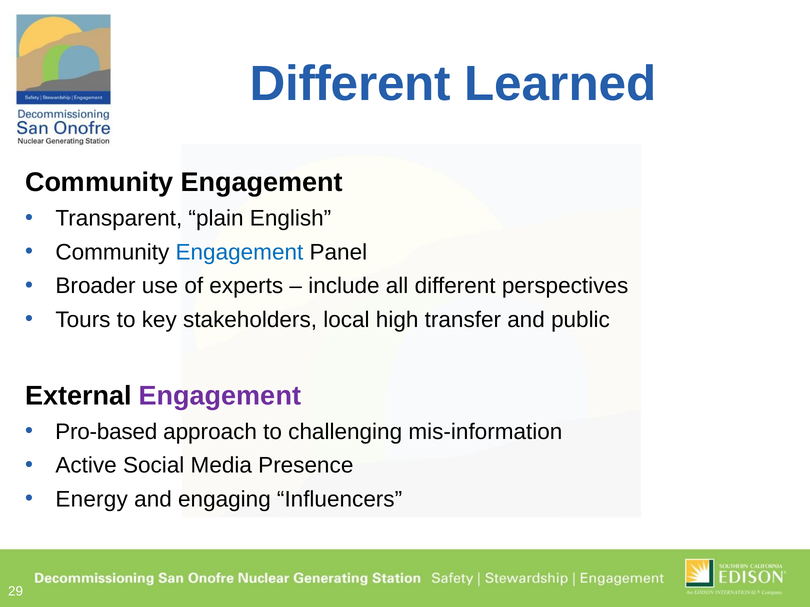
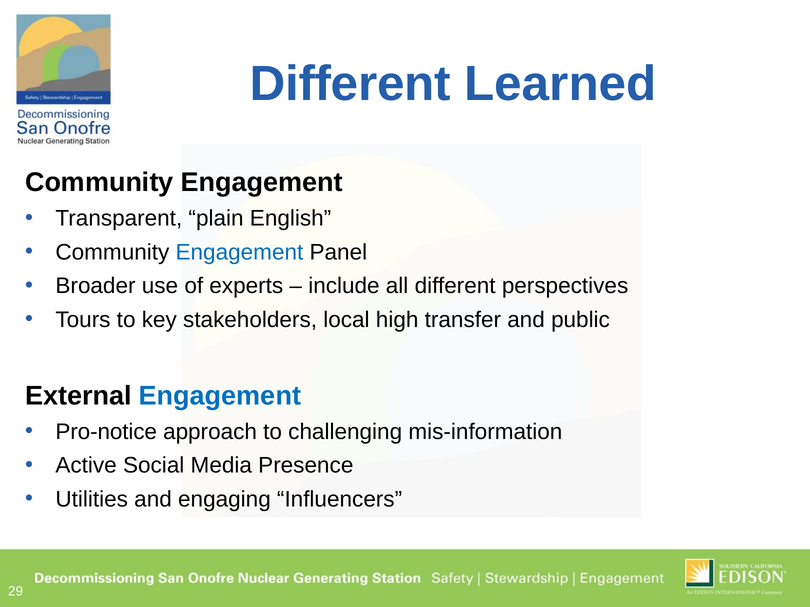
Engagement colour: purple -> blue (220, 396)
Pro-based: Pro-based -> Pro-notice (106, 432)
Energy: Energy -> Utilities (92, 500)
